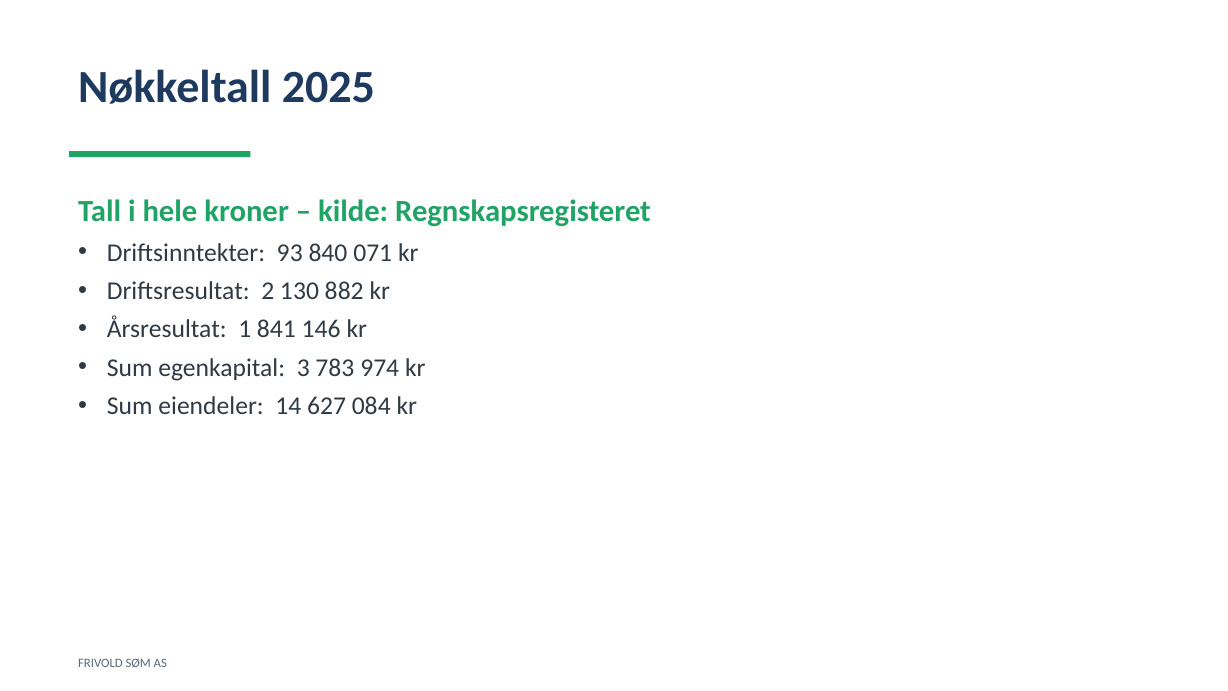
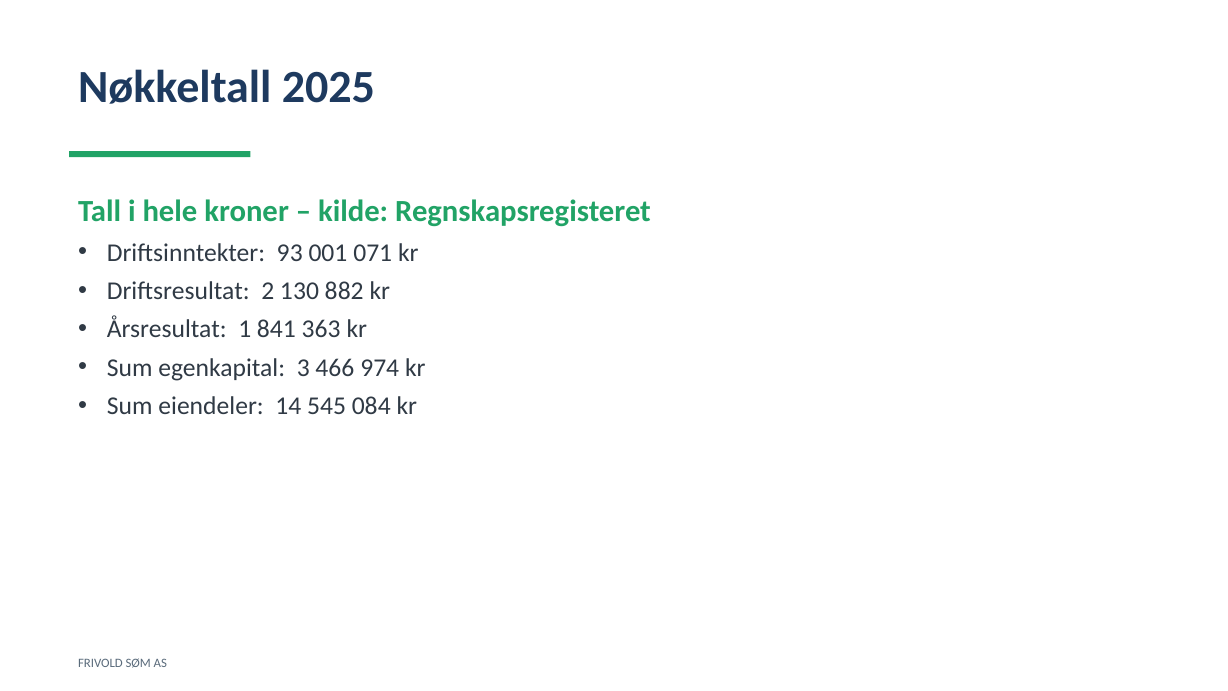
840: 840 -> 001 (328, 253)
146: 146 -> 363 (321, 329)
783: 783 -> 466 (335, 368)
627: 627 -> 545 (327, 406)
